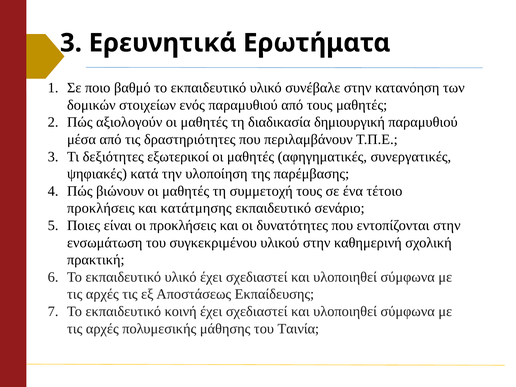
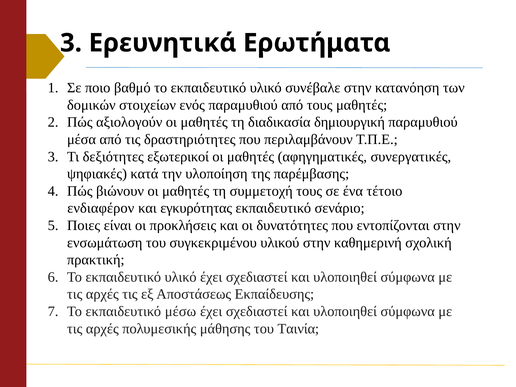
προκλήσεις: προκλήσεις -> ενδιαφέρον (101, 208)
κατάτμησης: κατάτμησης -> εγκυρότητας (196, 208)
κοινή: κοινή -> μέσω (181, 311)
